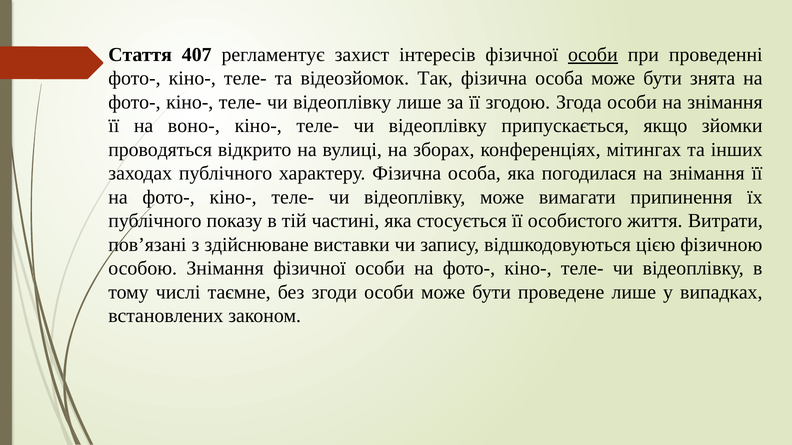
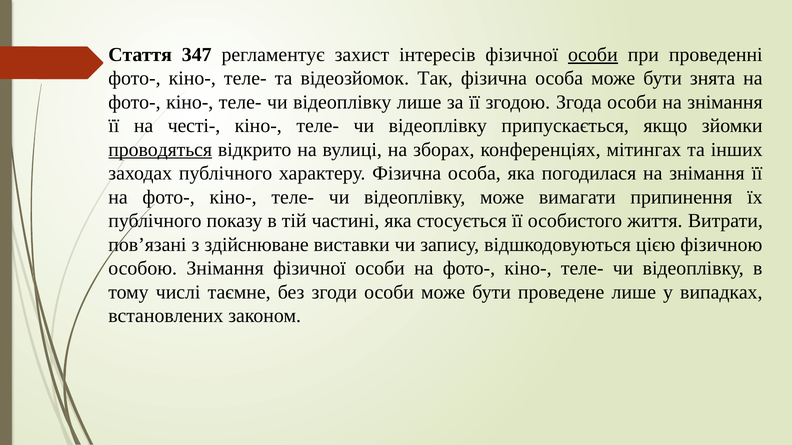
407: 407 -> 347 (197, 55)
воно-: воно- -> честі- (194, 126)
проводяться underline: none -> present (160, 150)
